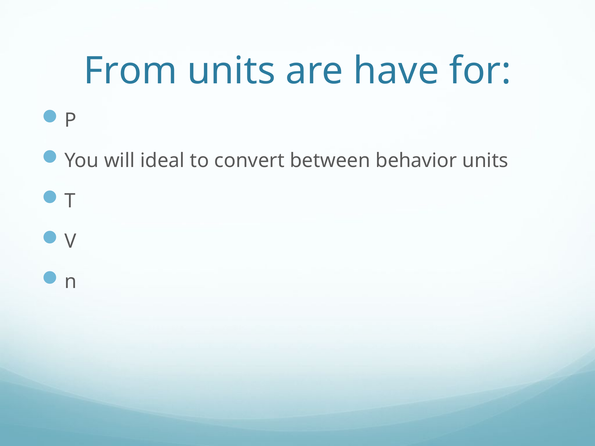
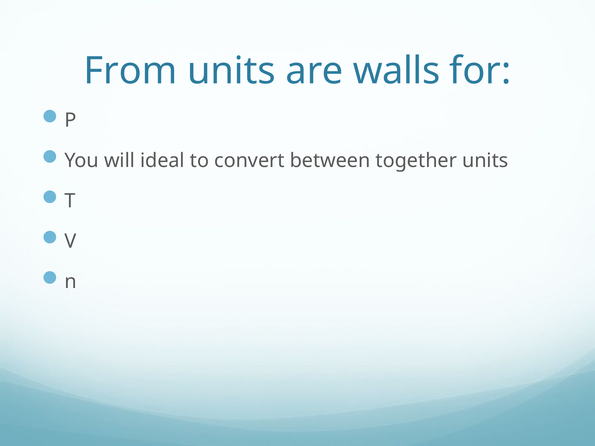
have: have -> walls (396, 71)
behavior: behavior -> together (416, 161)
